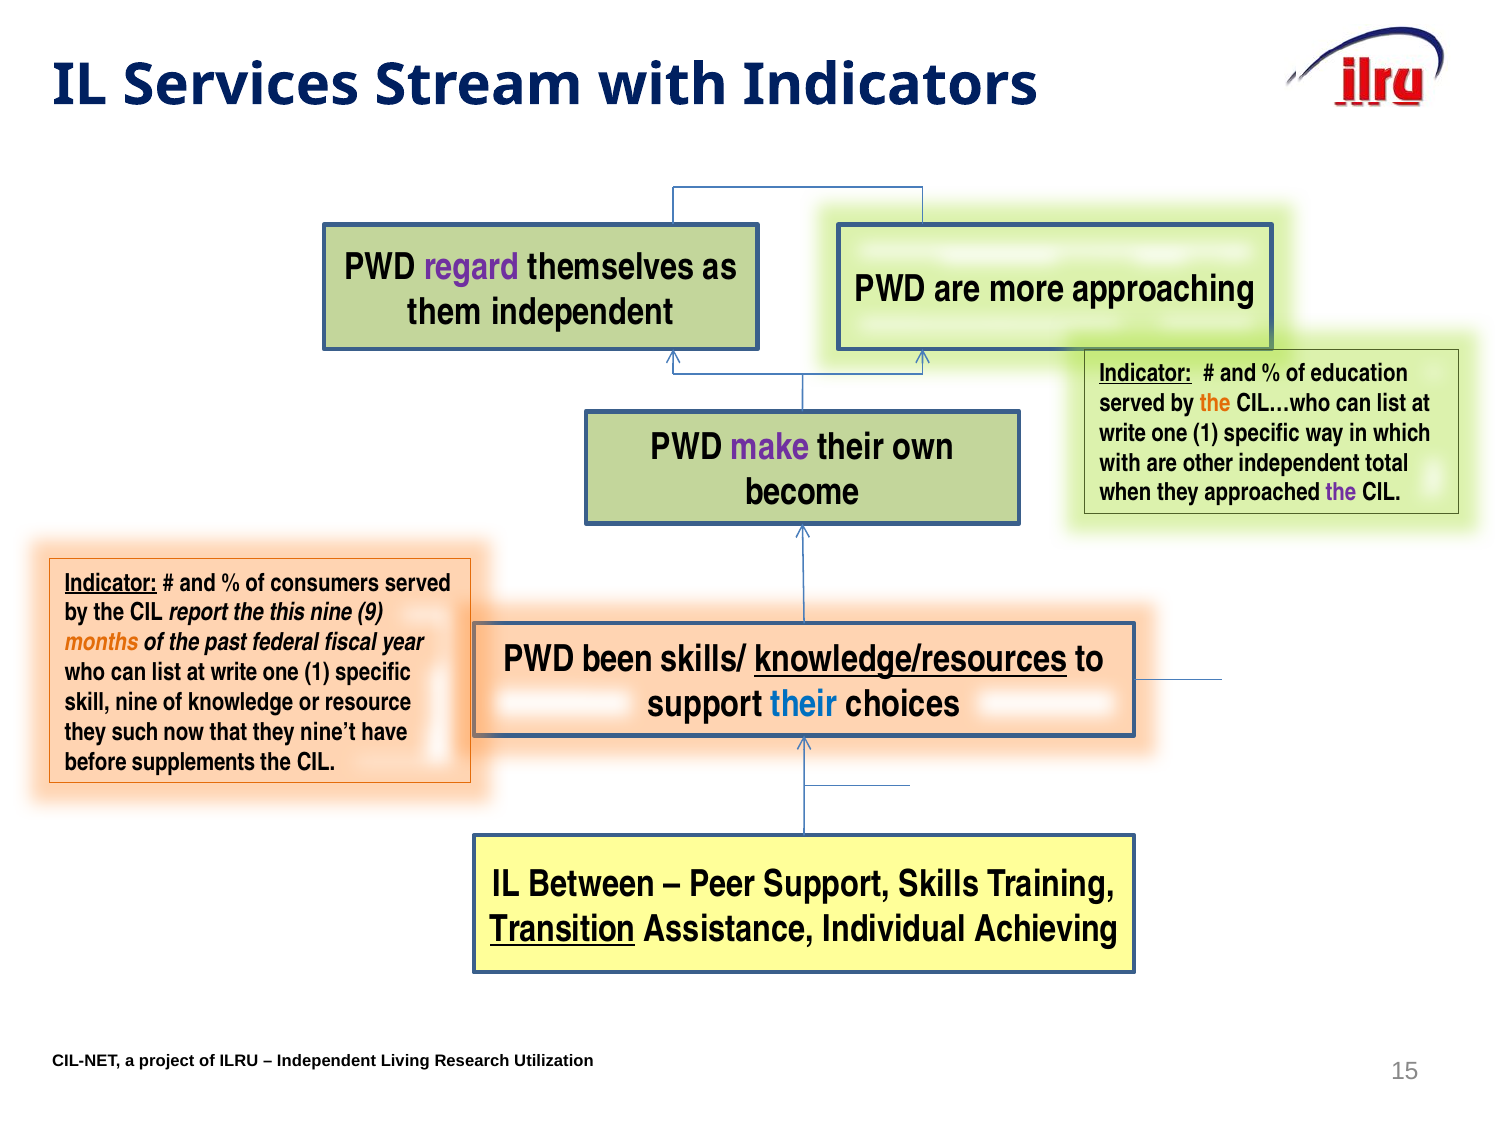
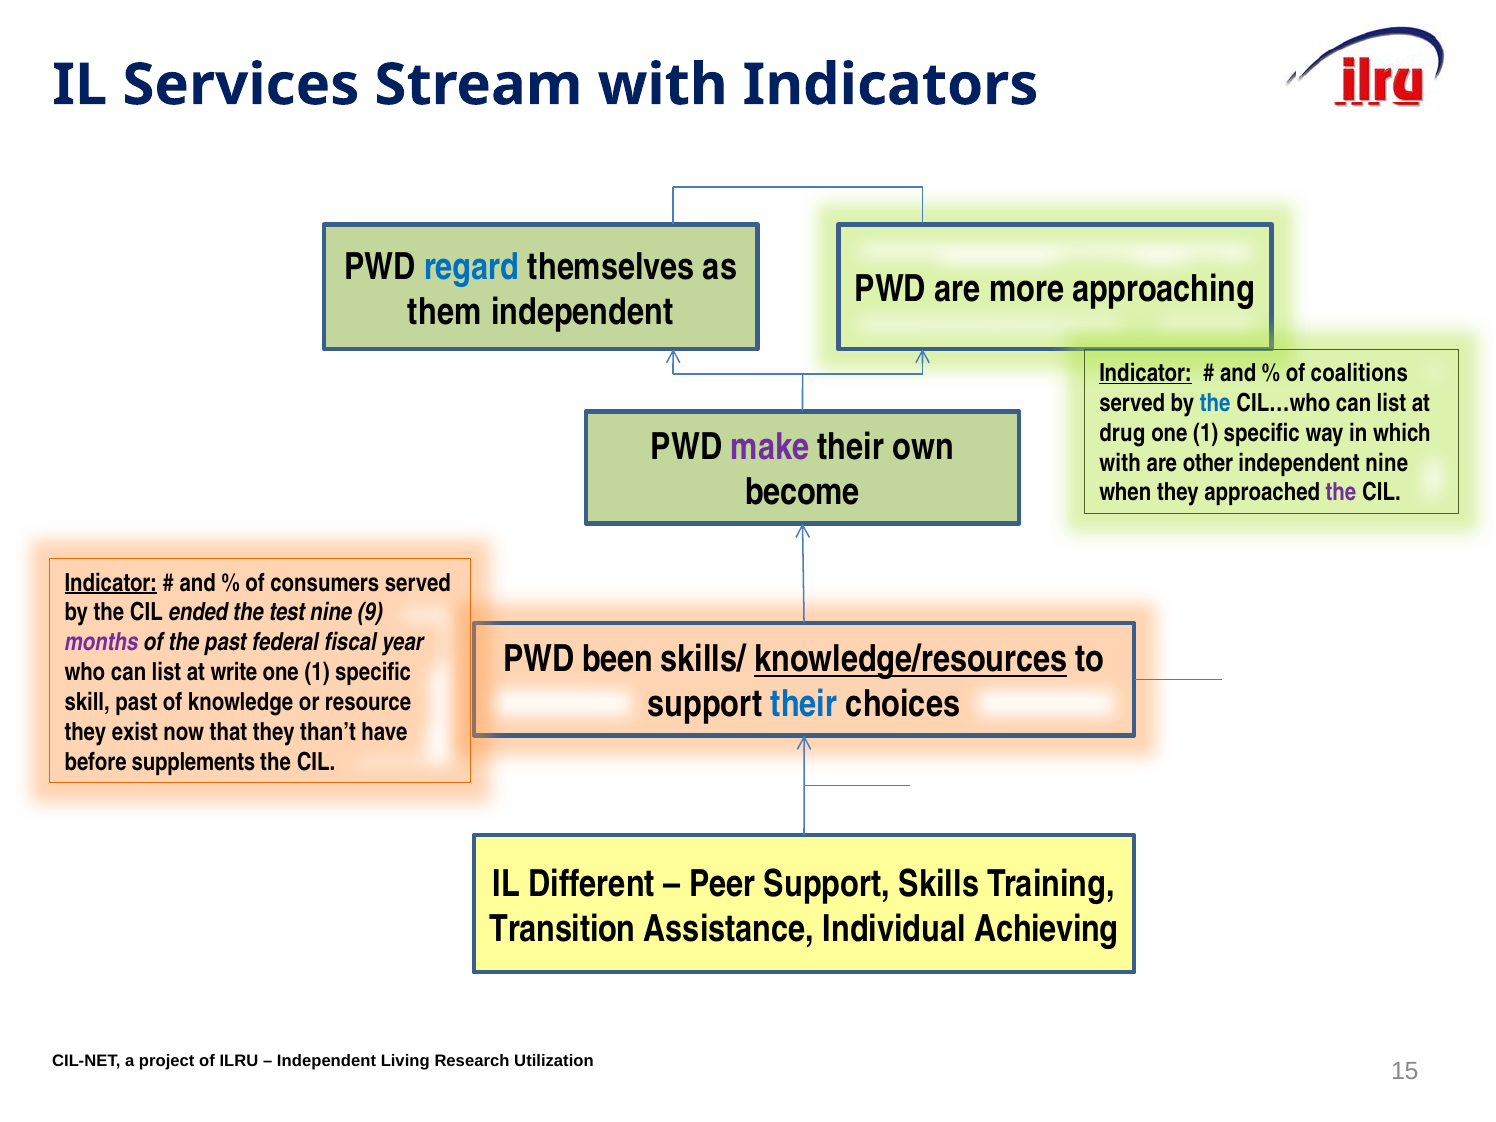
regard colour: purple -> blue (472, 267)
education: education -> coalitions (1359, 373)
the colour: orange -> blue (1215, 403)
write: write -> drug (1122, 433)
independent total: total -> nine (1387, 463)
report: report -> ended (198, 613)
this: this -> test (287, 613)
months colour: orange -> purple (101, 643)
skill nine: nine -> past (136, 702)
such: such -> exist (135, 732)
nine’t: nine’t -> than’t (328, 732)
Between: Between -> Different (592, 884)
Transition underline: present -> none (563, 929)
